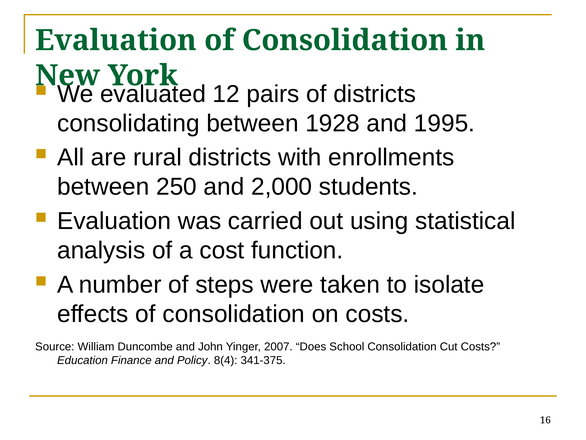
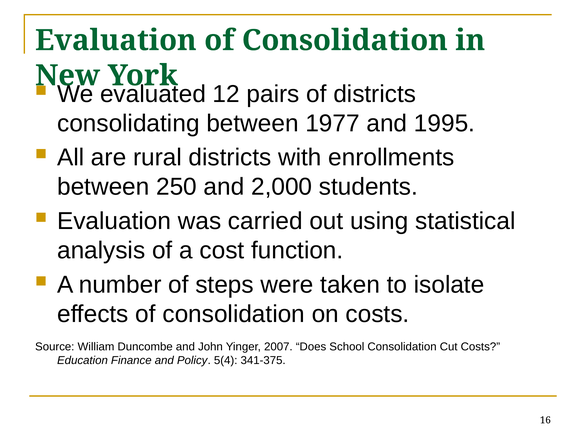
1928: 1928 -> 1977 (333, 123)
8(4: 8(4 -> 5(4 (226, 360)
